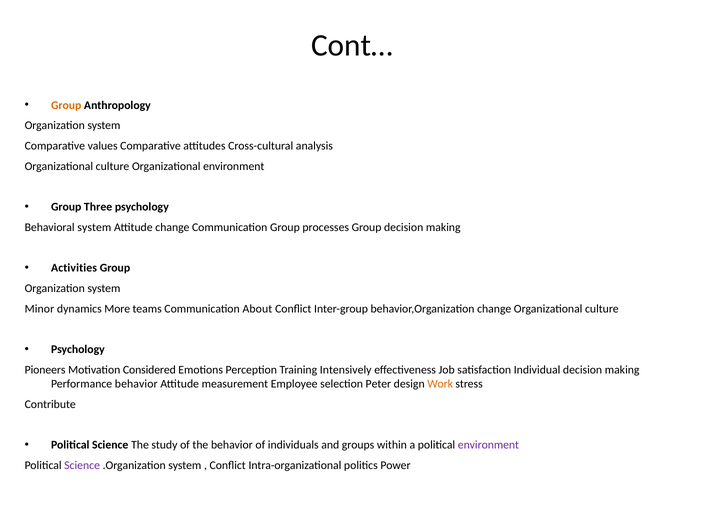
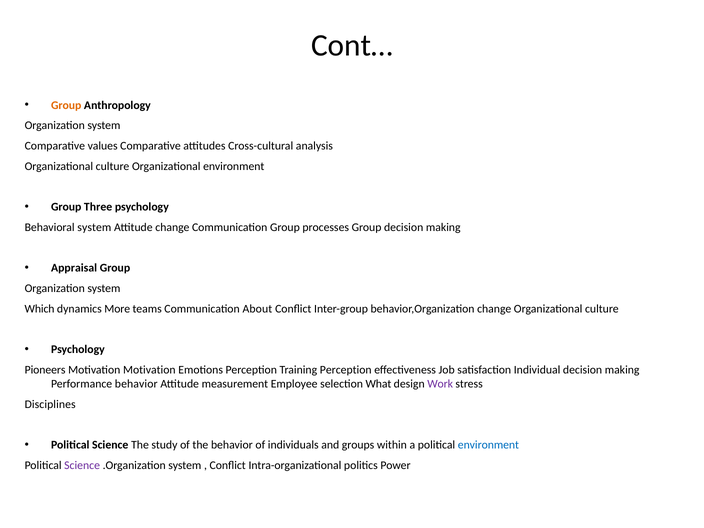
Activities: Activities -> Appraisal (74, 268)
Minor: Minor -> Which (40, 309)
Motivation Considered: Considered -> Motivation (149, 370)
Training Intensively: Intensively -> Perception (346, 370)
Peter: Peter -> What (378, 384)
Work colour: orange -> purple (440, 384)
Contribute: Contribute -> Disciplines (50, 404)
environment colour: purple -> blue (488, 445)
